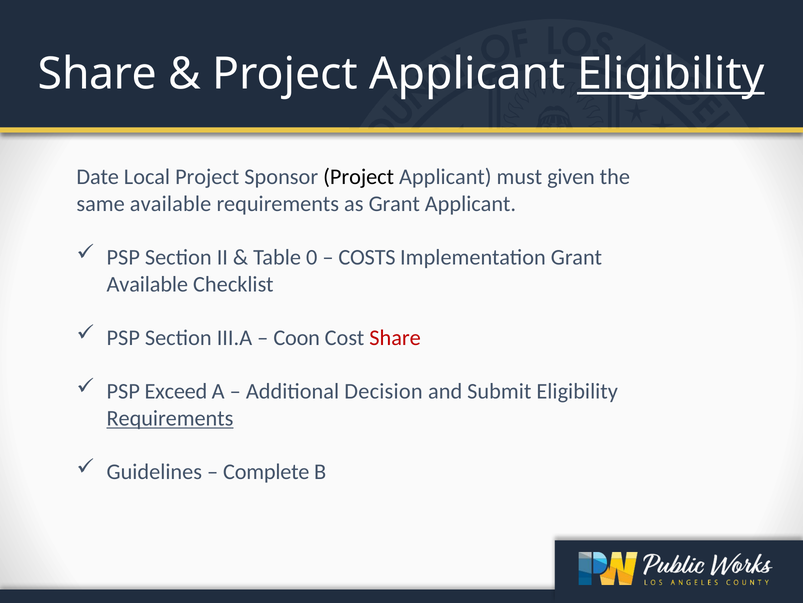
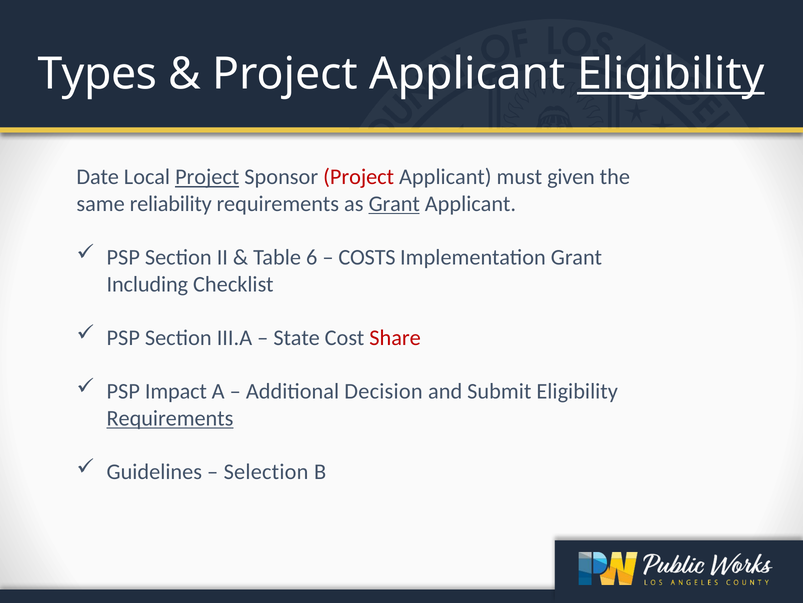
Share: Share -> Types (97, 74)
Project underline: none -> present (207, 177)
Project colour: black -> red (359, 177)
same available: available -> reliability (171, 204)
Grant underline: none -> present (394, 204)
0: 0 -> 6 (312, 257)
Available: Available -> Including (147, 284)
Coon: Coon -> State (297, 337)
Exceed: Exceed -> Impact (176, 391)
Complete: Complete -> Selection (266, 471)
